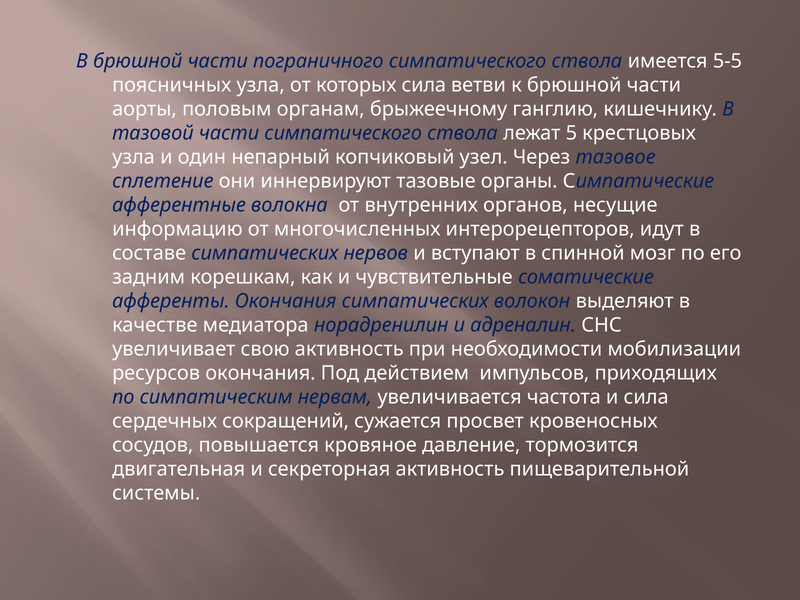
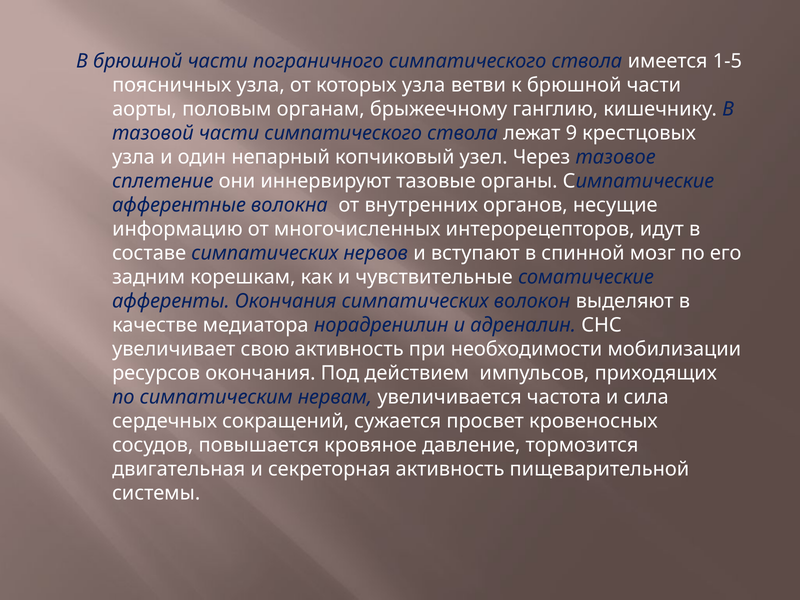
5-5: 5-5 -> 1-5 (727, 61)
которых сила: сила -> узла (424, 85)
5: 5 -> 9 (571, 133)
